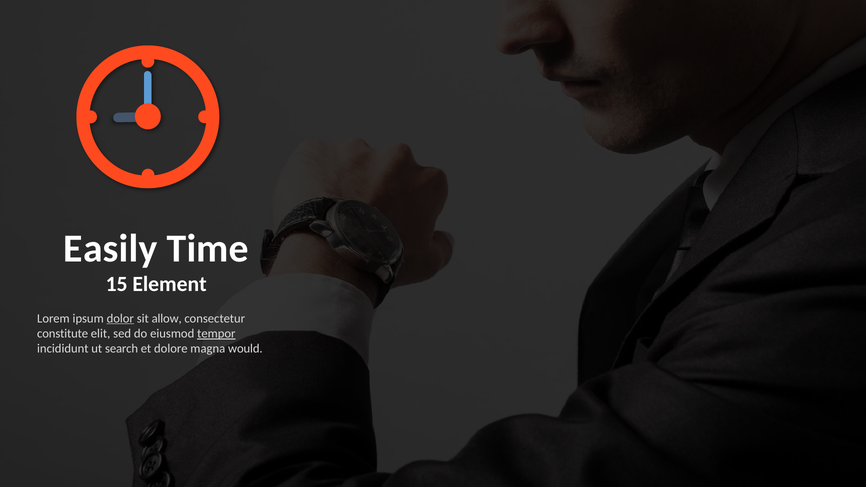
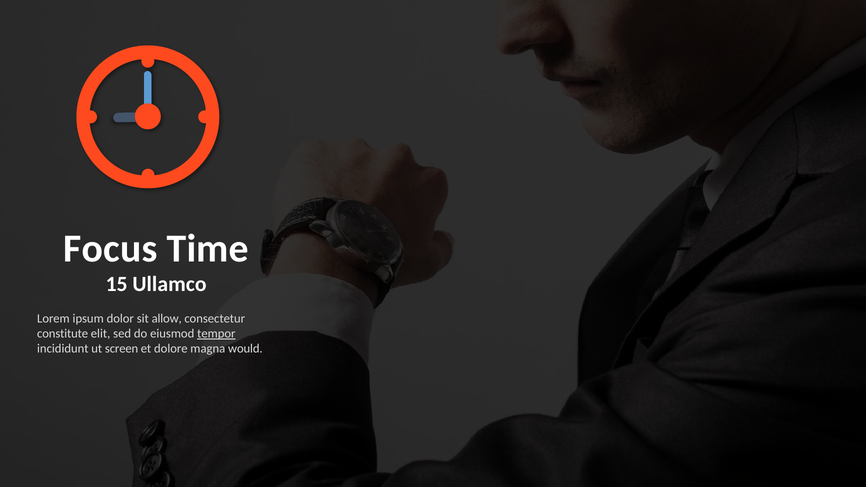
Easily: Easily -> Focus (111, 249)
Element: Element -> Ullamco (169, 284)
dolor underline: present -> none (120, 318)
search: search -> screen (122, 349)
